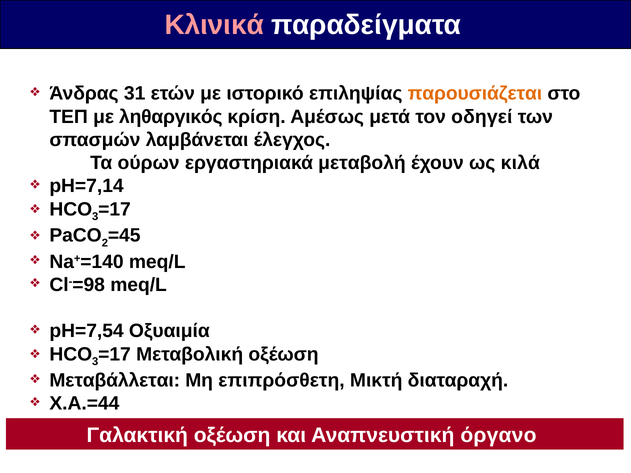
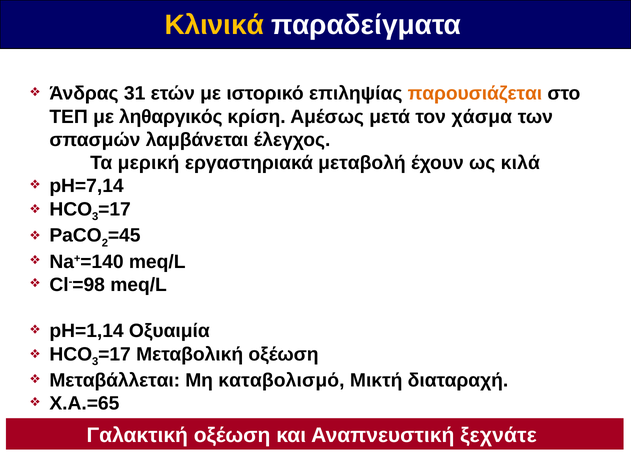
Κλινικά colour: pink -> yellow (214, 25)
οδηγεί: οδηγεί -> χάσμα (482, 117)
ούρων: ούρων -> μερική (149, 163)
pH=7,54: pH=7,54 -> pH=1,14 (87, 331)
επιπρόσθετη: επιπρόσθετη -> καταβολισμό (281, 381)
Χ.Α.=44: Χ.Α.=44 -> Χ.Α.=65 (84, 404)
όργανο: όργανο -> ξεχνάτε (498, 436)
